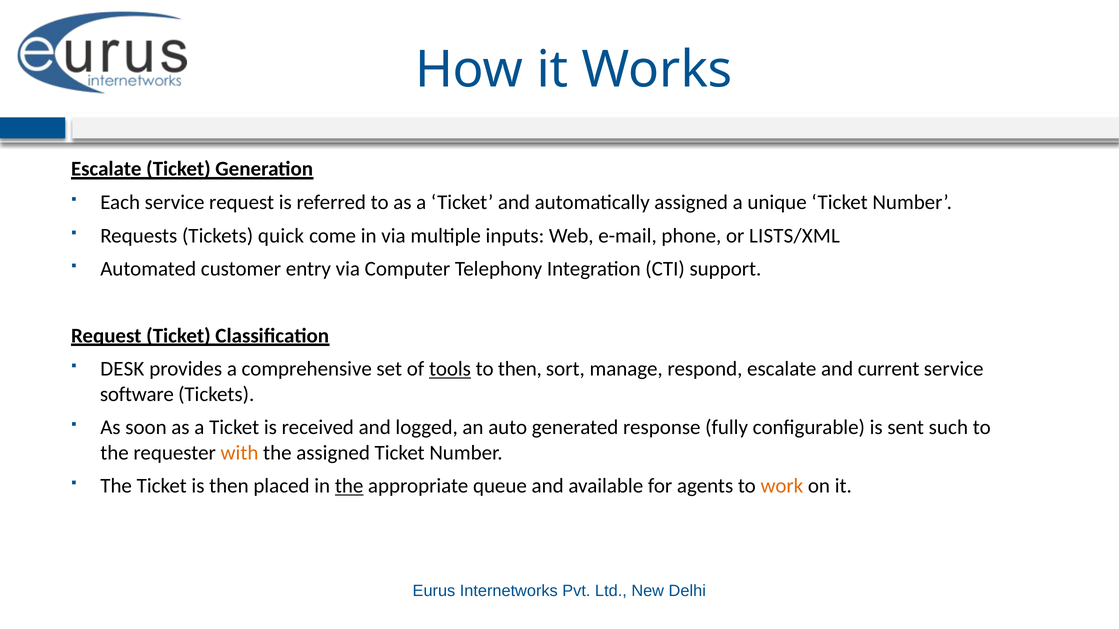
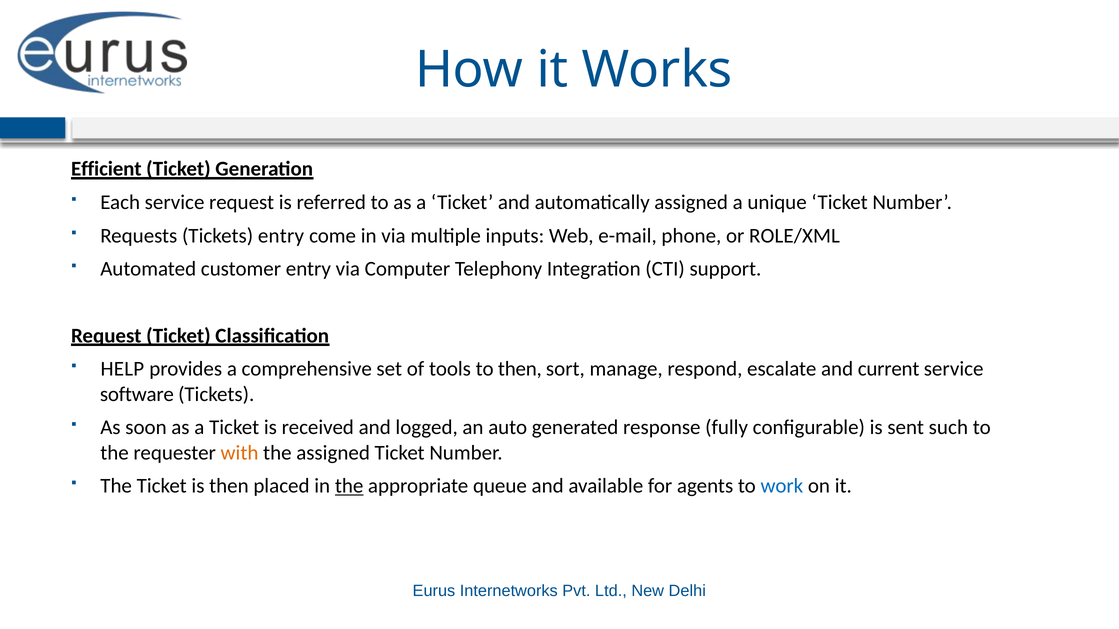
Escalate: Escalate -> Efficient (106, 169)
Tickets quick: quick -> entry (281, 236)
LISTS/XML: LISTS/XML -> ROLE/XML (794, 236)
DESK: DESK -> HELP (122, 369)
tools underline: present -> none (450, 369)
work colour: orange -> blue (782, 486)
